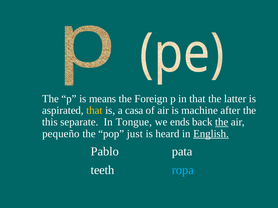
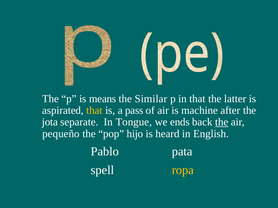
Foreign: Foreign -> Similar (151, 99)
casa: casa -> pass (134, 111)
this: this -> jota (50, 122)
just: just -> hijo (135, 134)
English underline: present -> none (211, 134)
teeth: teeth -> spell (102, 170)
ropa colour: light blue -> yellow (183, 170)
